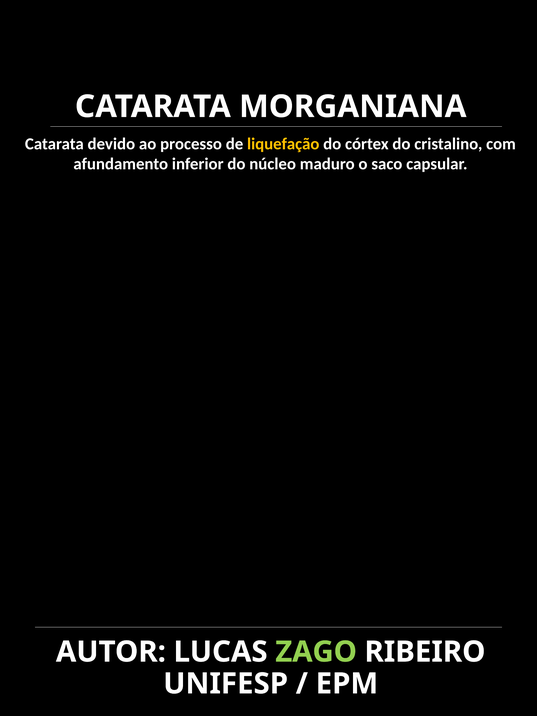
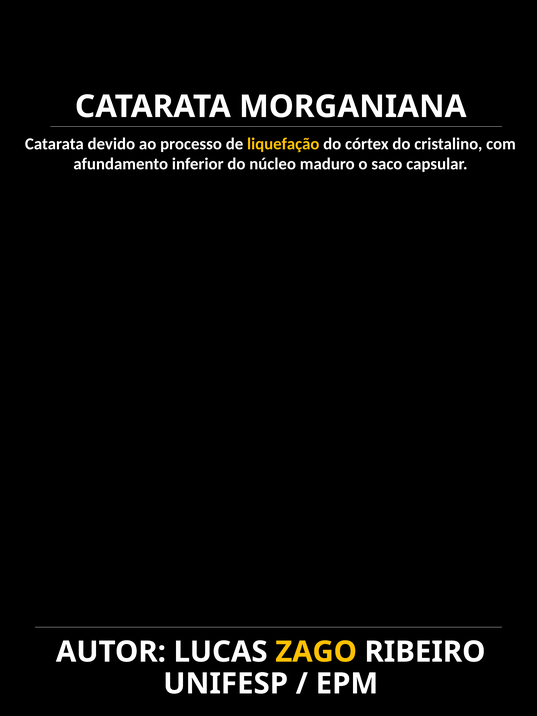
ZAGO colour: light green -> yellow (316, 652)
